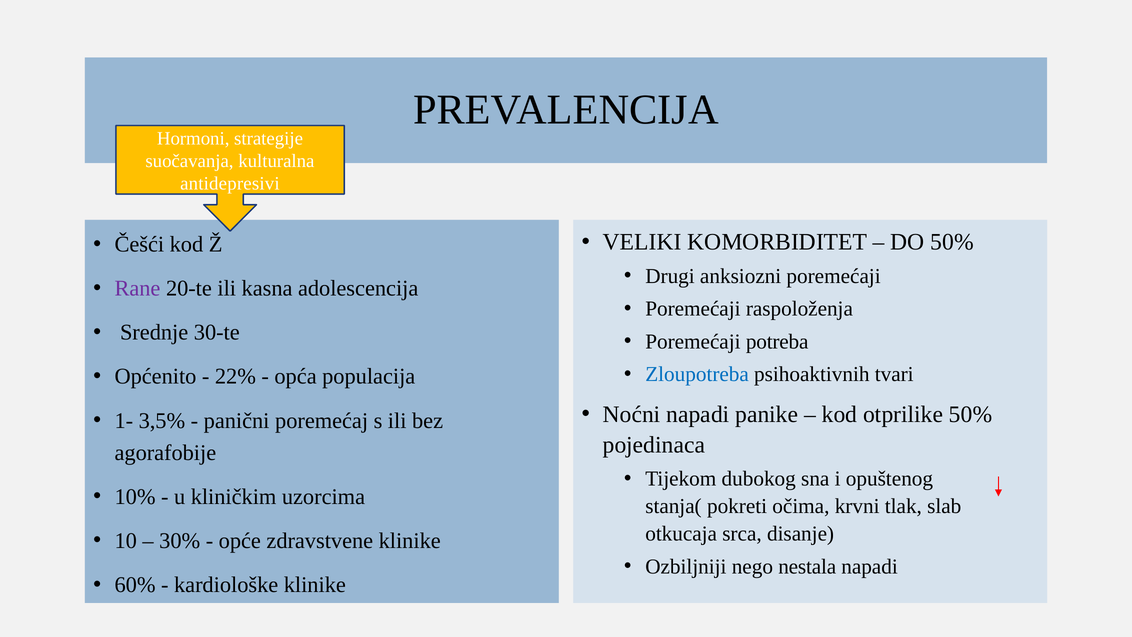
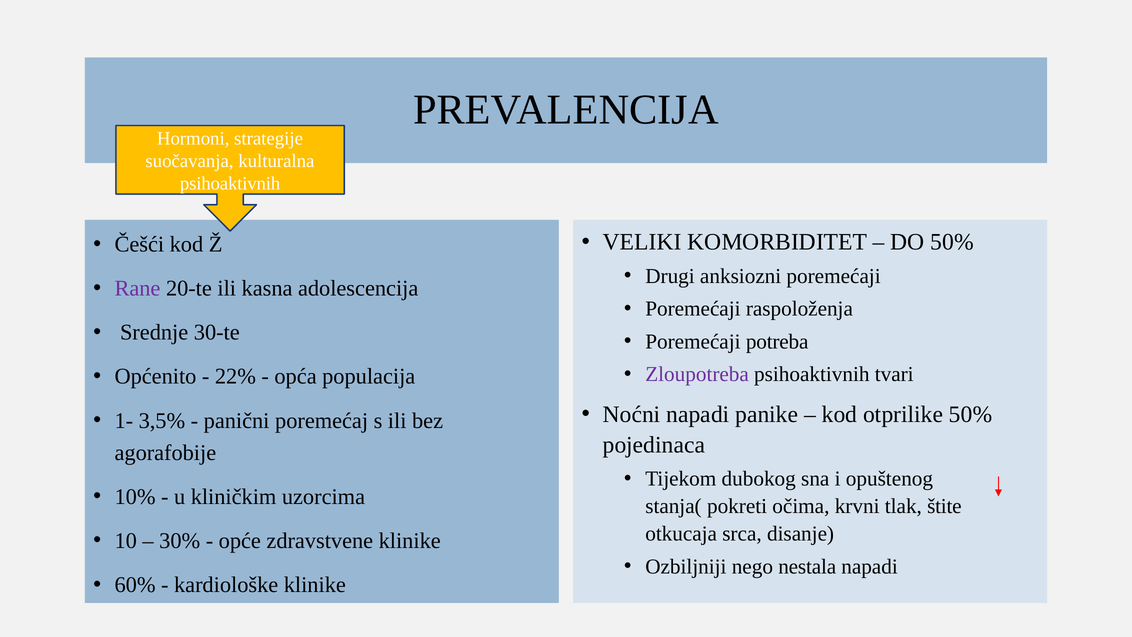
antidepresivi: antidepresivi -> psihoaktivnih (230, 184)
Zloupotreba colour: blue -> purple (697, 374)
slab: slab -> štite (944, 506)
